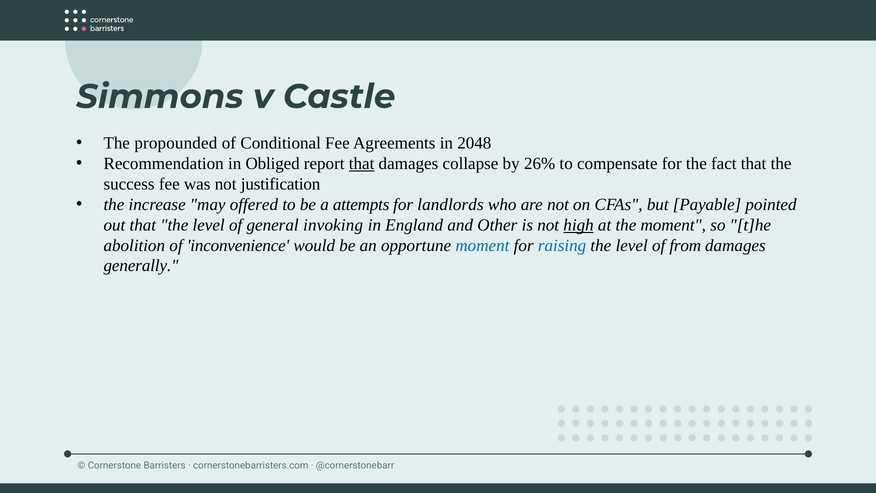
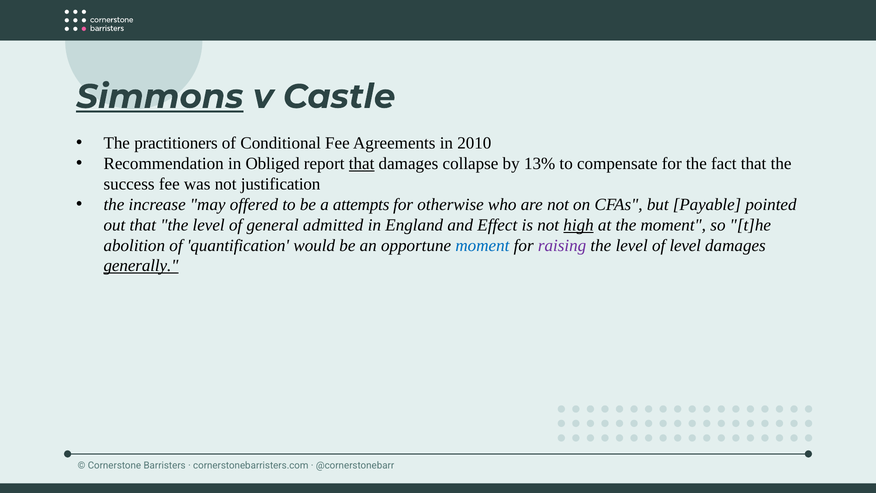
Simmons underline: none -> present (160, 97)
propounded: propounded -> practitioners (176, 143)
2048: 2048 -> 2010 (474, 143)
26%: 26% -> 13% (540, 163)
landlords: landlords -> otherwise (451, 204)
invoking: invoking -> admitted (333, 225)
Other: Other -> Effect (497, 225)
inconvenience: inconvenience -> quantification (238, 245)
raising colour: blue -> purple (562, 245)
of from: from -> level (685, 245)
generally underline: none -> present (141, 266)
